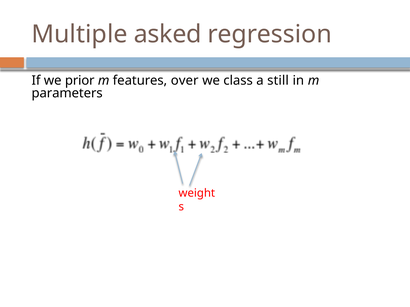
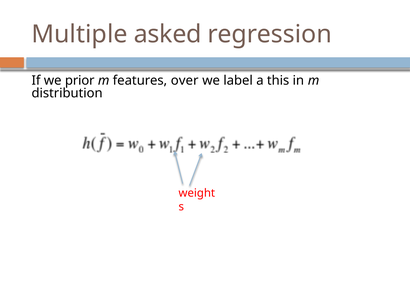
class: class -> label (238, 81)
still: still -> this (278, 81)
parameters: parameters -> distribution (67, 93)
